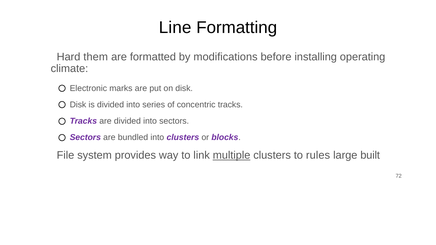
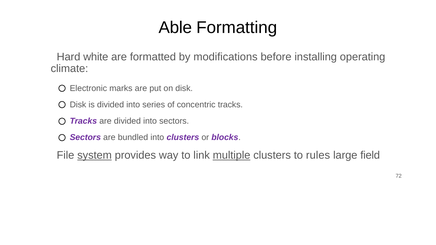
Line: Line -> Able (175, 27)
them: them -> white (96, 57)
system underline: none -> present (95, 155)
built: built -> field (370, 155)
